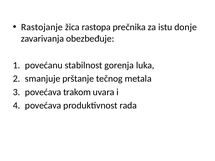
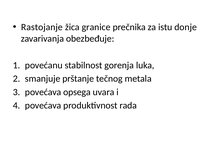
rastopa: rastopa -> granice (96, 27)
trakom: trakom -> opsega (77, 92)
